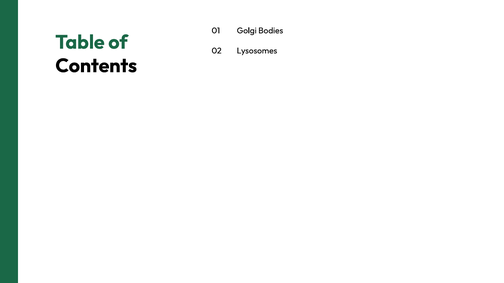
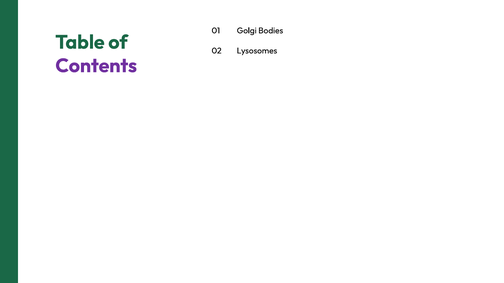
Contents colour: black -> purple (96, 66)
